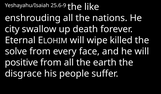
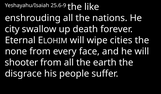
killed: killed -> cities (121, 40)
solve: solve -> none (16, 52)
positive: positive -> shooter (21, 63)
